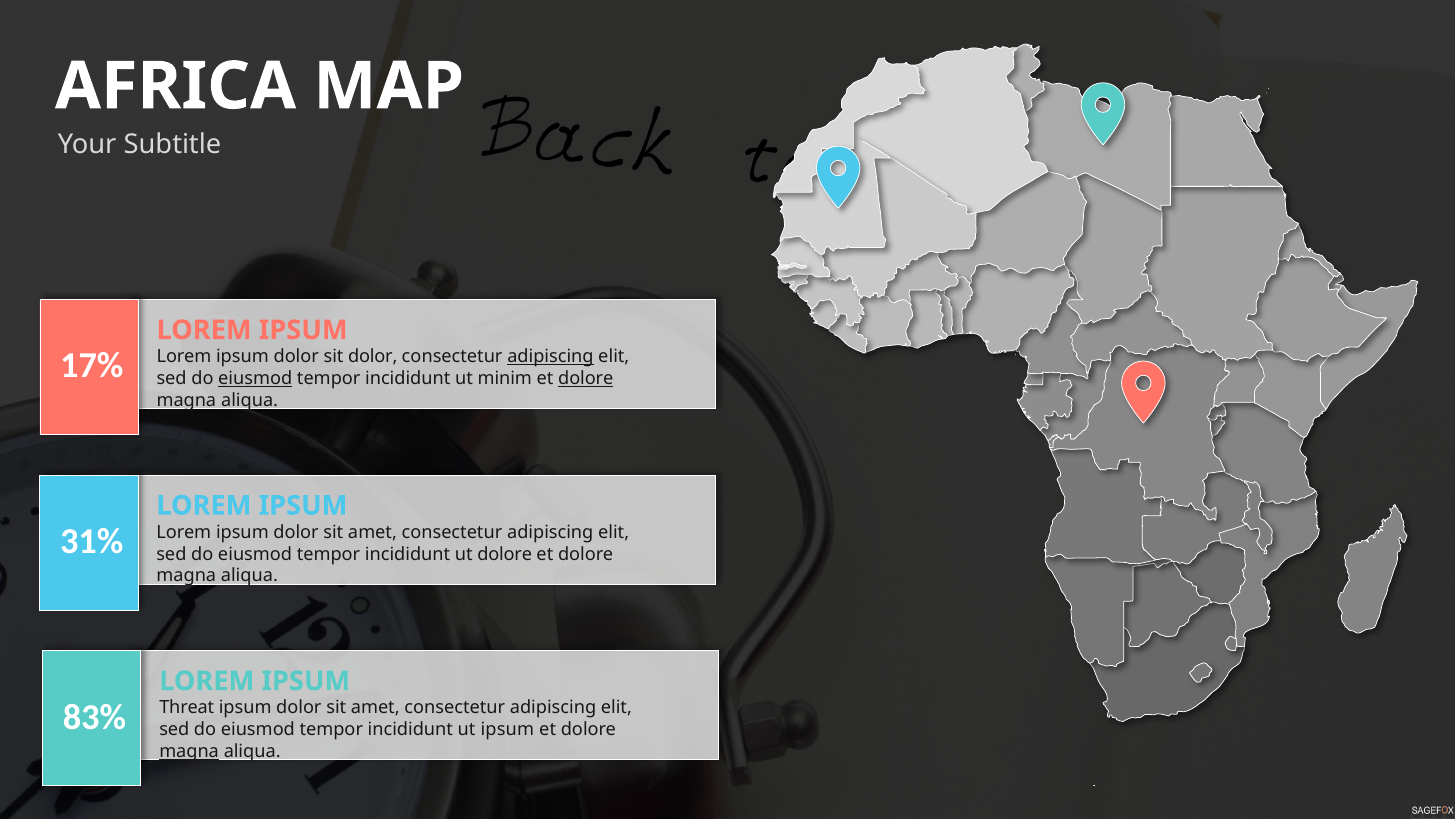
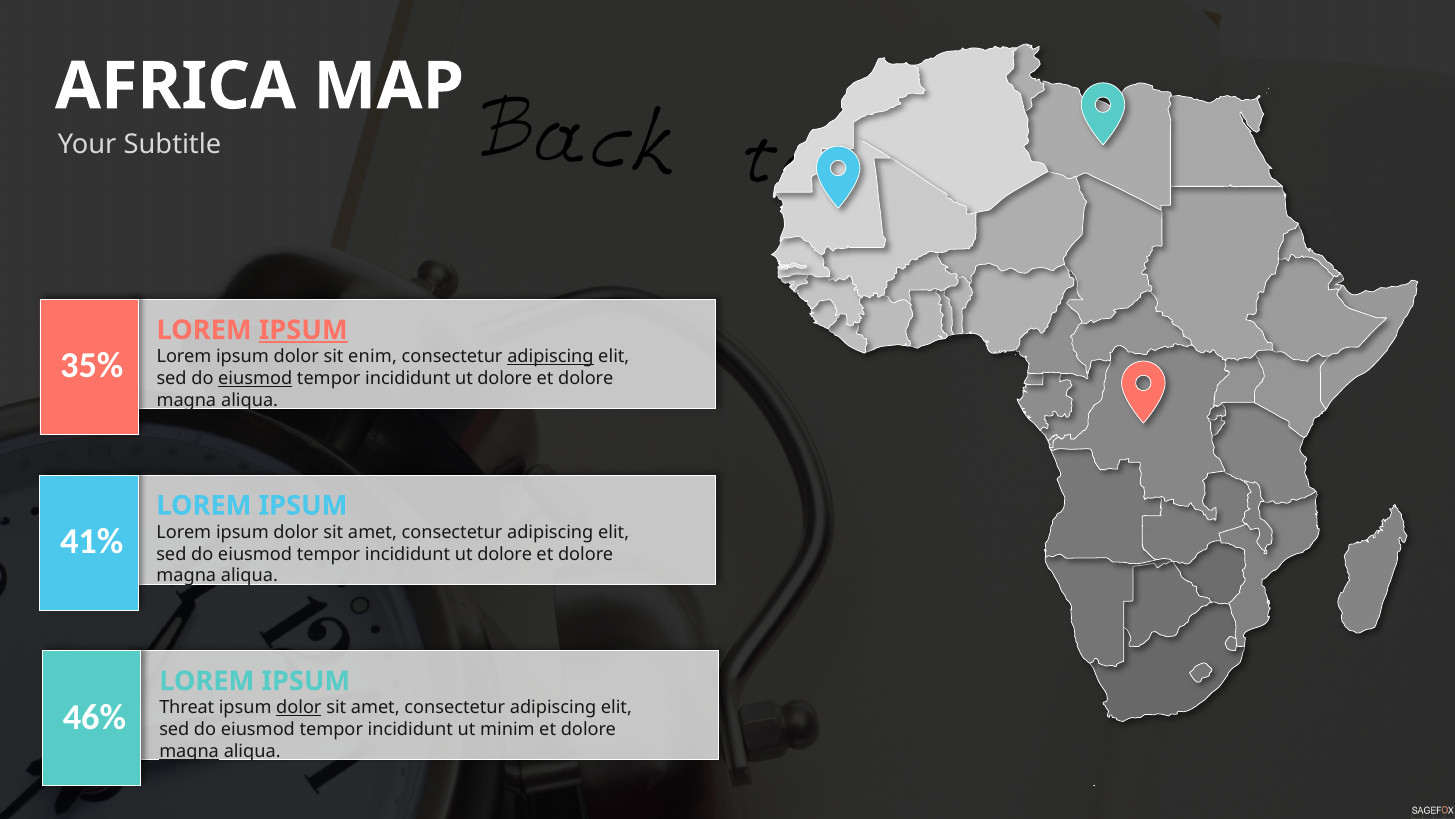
IPSUM underline: none -> present (303, 330)
17%: 17% -> 35% (92, 366)
sit dolor: dolor -> enim (373, 356)
minim: minim -> dolore (505, 378)
dolore underline: present -> none (586, 378)
31%: 31% -> 41% (92, 541)
83%: 83% -> 46% (94, 717)
dolor underline: none -> present (299, 707)
ut ipsum: ipsum -> minim (507, 729)
